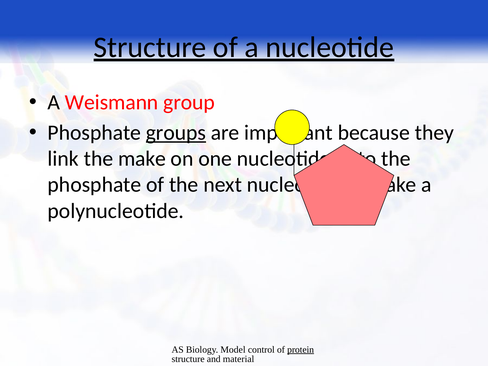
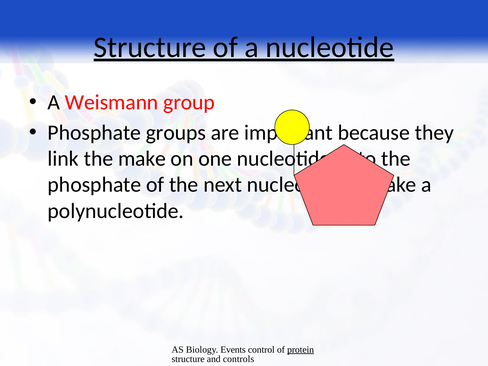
groups underline: present -> none (176, 133)
Model: Model -> Events (233, 350)
material: material -> controls (239, 359)
